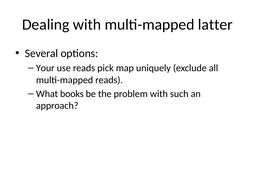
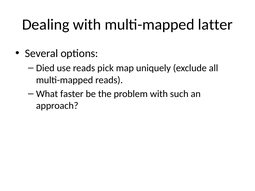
Your: Your -> Died (45, 68)
books: books -> faster (72, 94)
